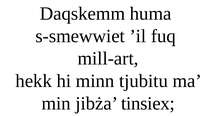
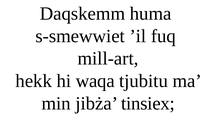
minn: minn -> waqa (95, 81)
